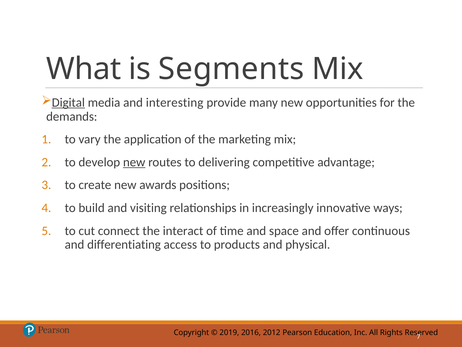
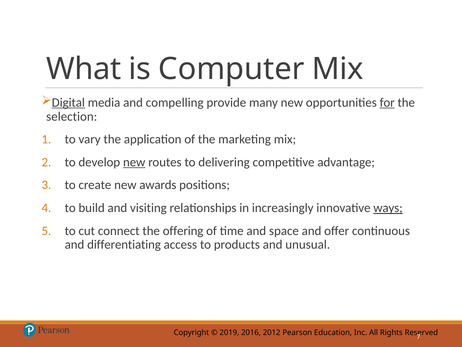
Segments: Segments -> Computer (231, 69)
interesting: interesting -> compelling (175, 102)
for underline: none -> present (387, 102)
demands: demands -> selection (72, 116)
ways underline: none -> present (388, 208)
interact: interact -> offering (183, 231)
physical: physical -> unusual (308, 244)
